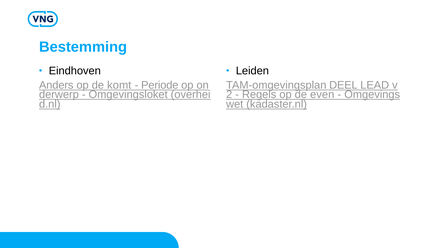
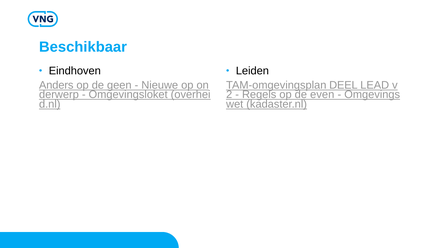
Bestemming: Bestemming -> Beschikbaar (83, 47)
komt: komt -> geen (119, 85)
Periode: Periode -> Nieuwe (160, 85)
